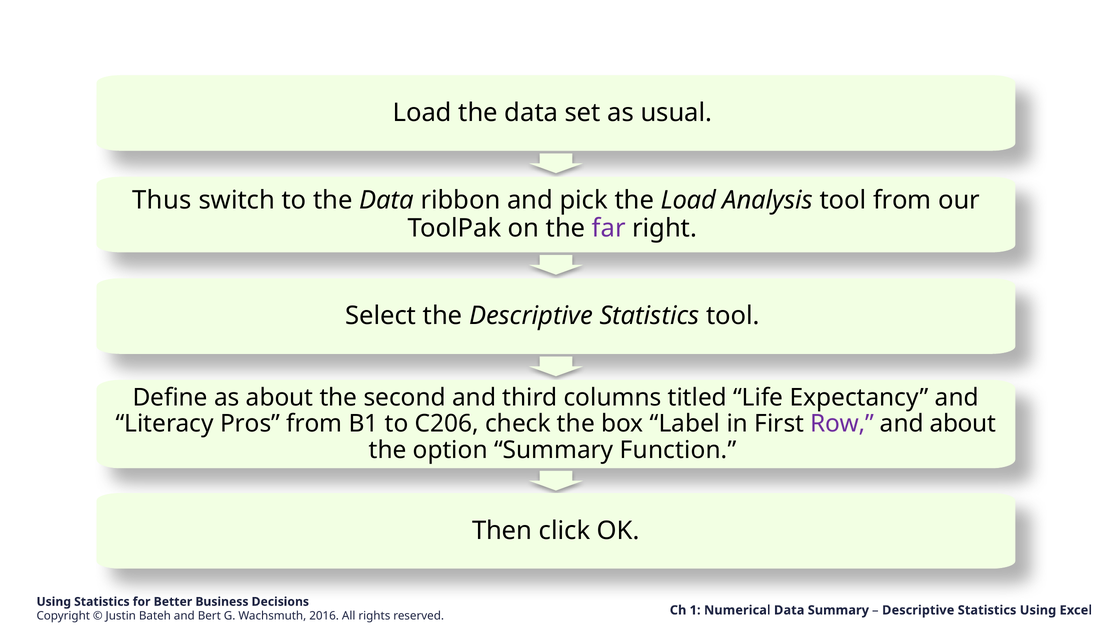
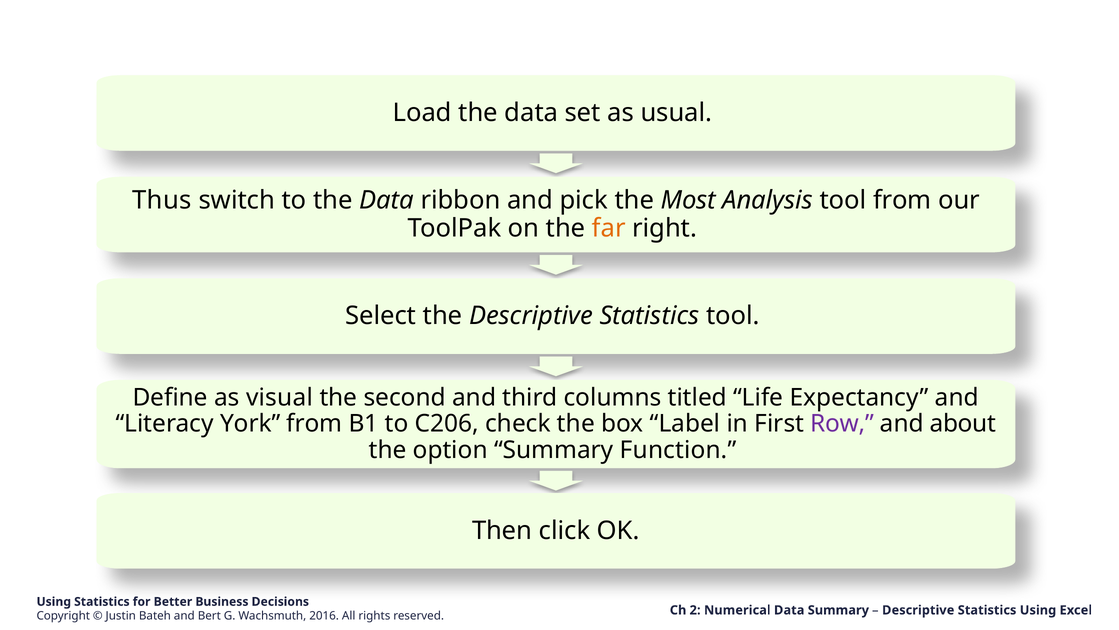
the Load: Load -> Most (688, 200)
far colour: purple -> orange (609, 228)
as about: about -> visual (279, 397)
Pros: Pros -> York (250, 424)
1: 1 -> 2 (695, 610)
